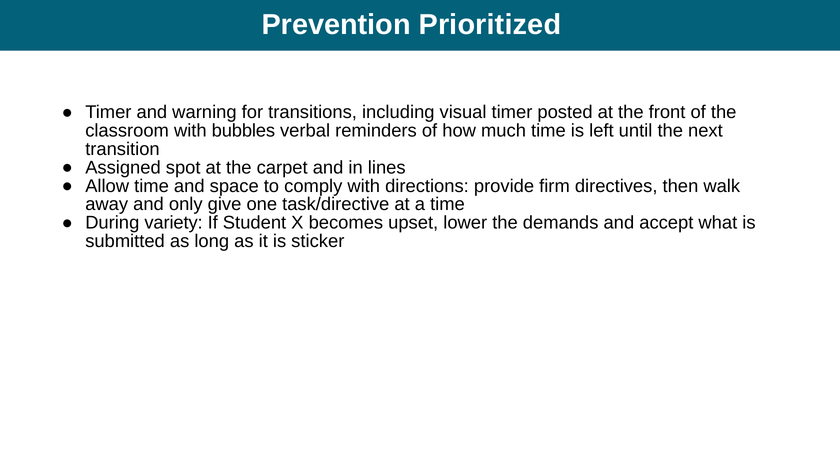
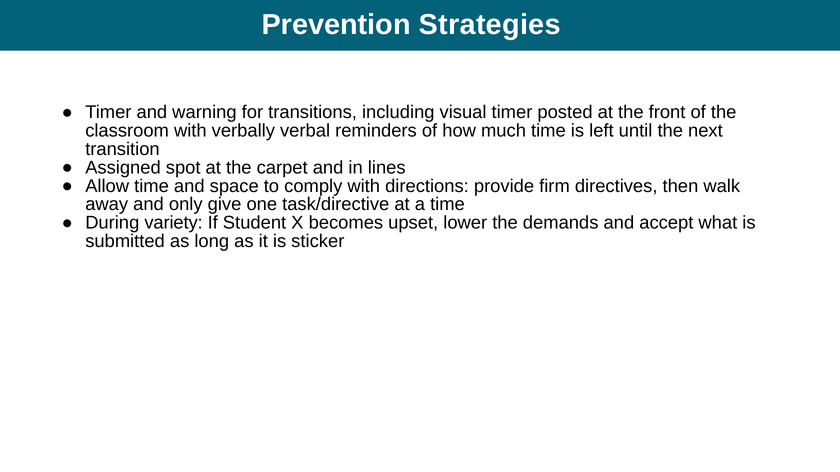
Prioritized: Prioritized -> Strategies (490, 25)
bubbles: bubbles -> verbally (243, 131)
